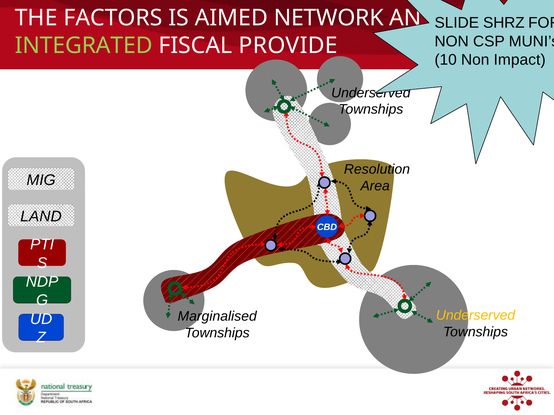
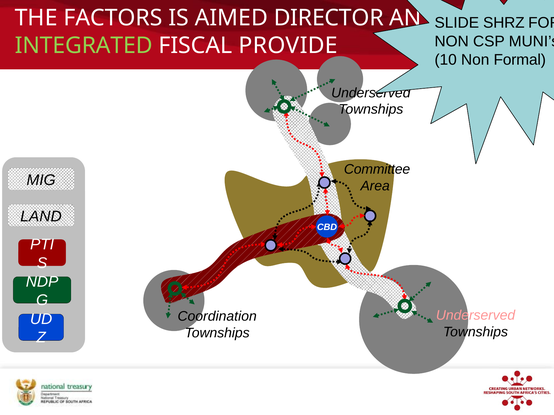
NETWORK: NETWORK -> DIRECTOR (329, 18)
Impact: Impact -> Formal (520, 60)
Resolution: Resolution -> Committee (377, 169)
Underserved colour: yellow -> pink (476, 316)
Marginalised: Marginalised -> Coordination (217, 317)
